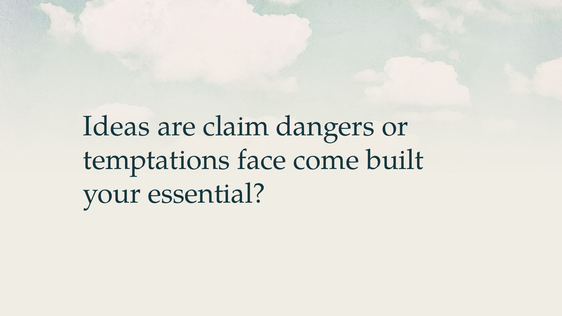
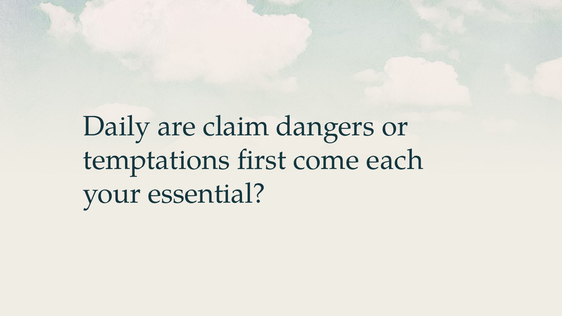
Ideas: Ideas -> Daily (117, 126)
face: face -> first (262, 160)
built: built -> each (395, 160)
